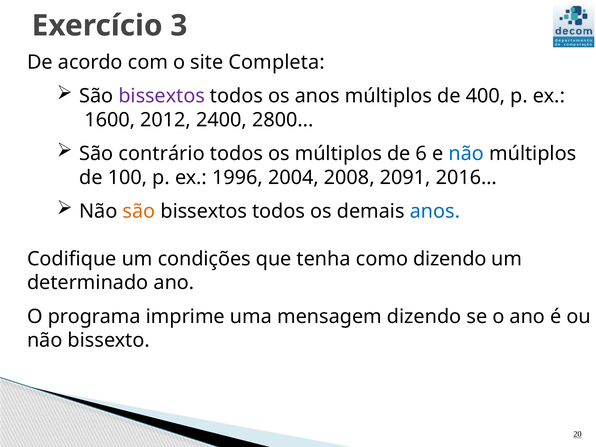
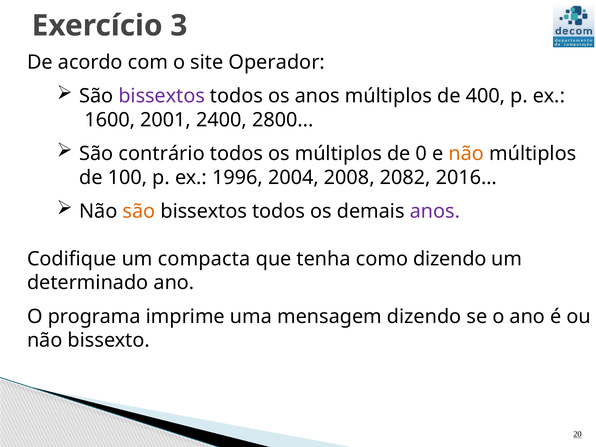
Completa: Completa -> Operador (277, 62)
2012: 2012 -> 2001 (166, 120)
6: 6 -> 0 (421, 154)
não colour: blue -> orange (466, 154)
2091: 2091 -> 2082 (405, 177)
anos colour: blue -> purple (435, 211)
condições: condições -> compacta (204, 259)
